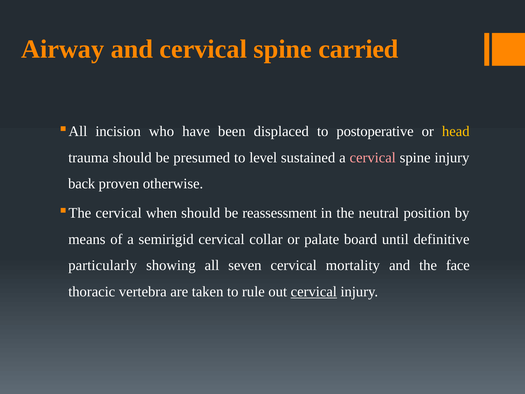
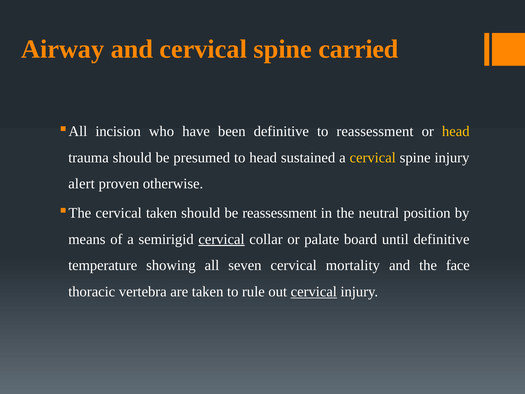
been displaced: displaced -> definitive (281, 131)
to postoperative: postoperative -> reassessment (375, 131)
to level: level -> head (263, 157)
cervical colour: pink -> yellow (373, 157)
back: back -> alert (82, 184)
cervical when: when -> taken (162, 213)
cervical underline: none -> present (222, 239)
particularly: particularly -> temperature (103, 265)
